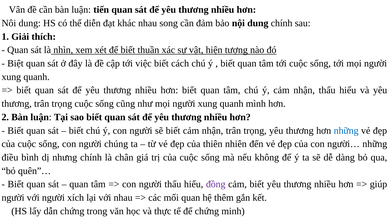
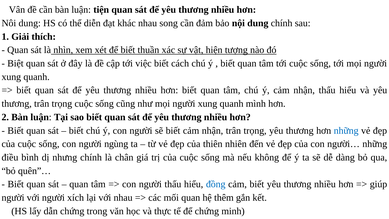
tiến: tiến -> tiện (101, 10)
chúng: chúng -> ngùng (116, 144)
đồng colour: purple -> blue (216, 184)
